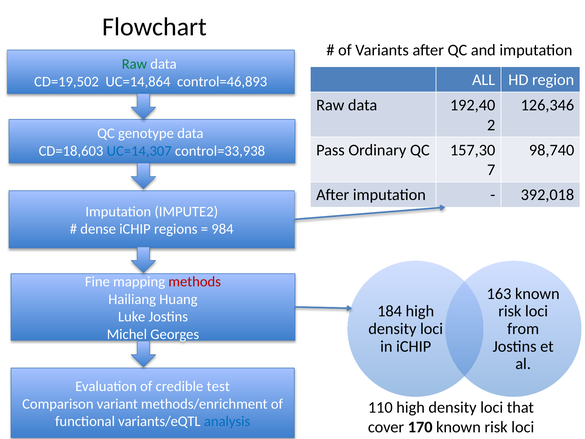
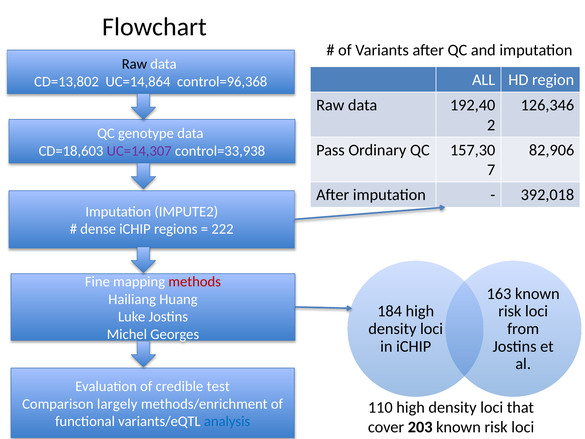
Raw colour: green -> black (134, 64)
CD=19,502: CD=19,502 -> CD=13,802 (66, 82)
control=46,893: control=46,893 -> control=96,368 (222, 82)
98,740: 98,740 -> 82,906 (552, 150)
UC=14,307 colour: blue -> purple (139, 151)
984: 984 -> 222 (222, 229)
variant: variant -> largely (117, 404)
170: 170 -> 203 (420, 427)
